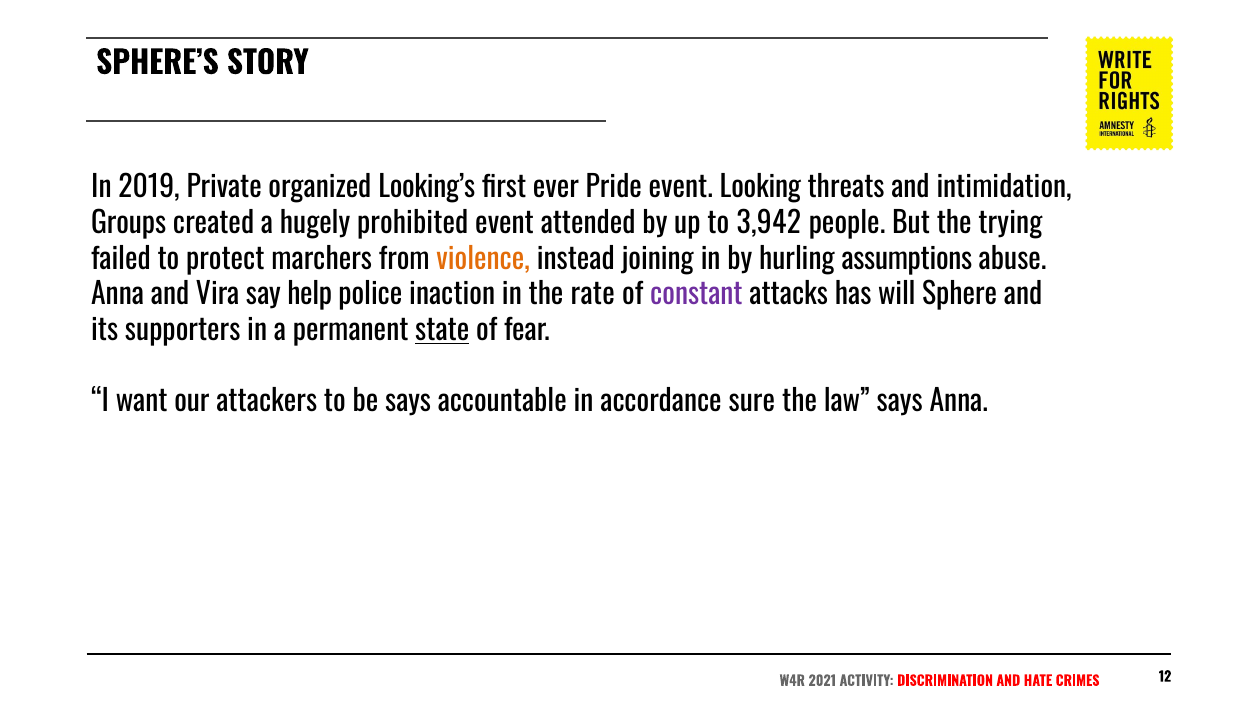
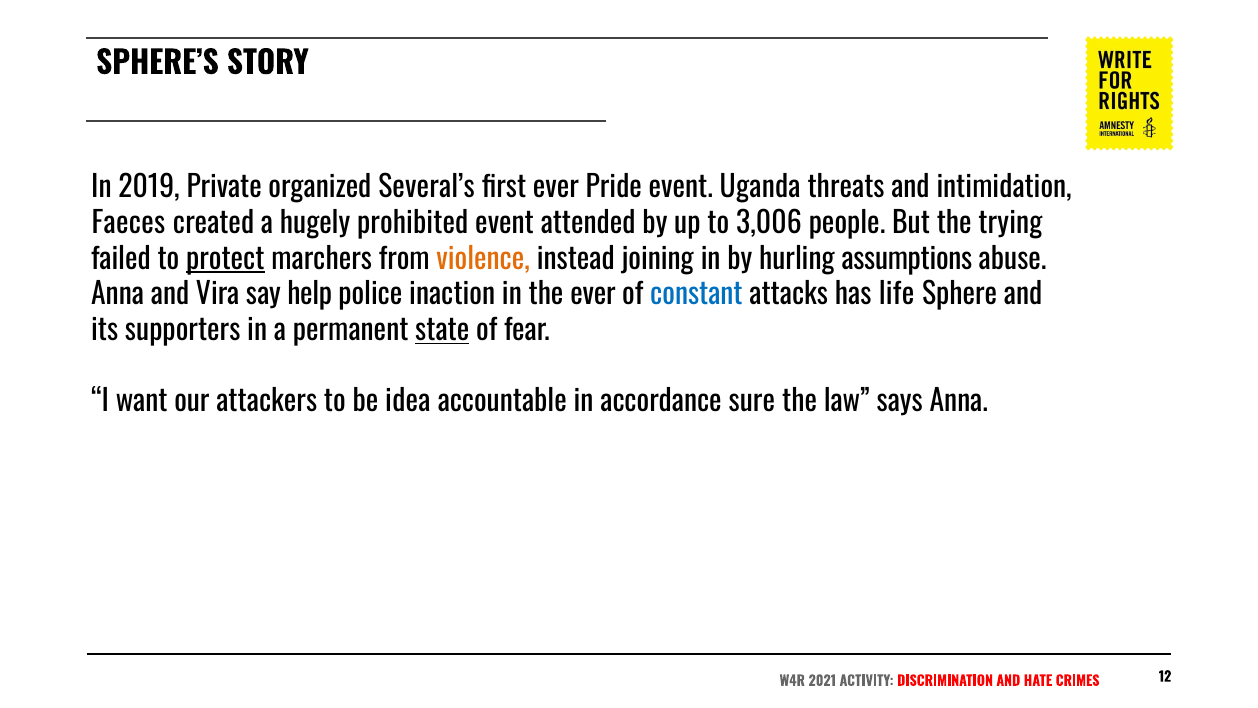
Looking’s: Looking’s -> Several’s (427, 188)
Looking: Looking -> Uganda (760, 188)
Groups: Groups -> Faeces (129, 224)
3,942: 3,942 -> 3,006 (769, 224)
protect underline: none -> present (225, 259)
the rate: rate -> ever (593, 295)
constant colour: purple -> blue (696, 295)
will: will -> life (897, 295)
be says: says -> idea (408, 402)
